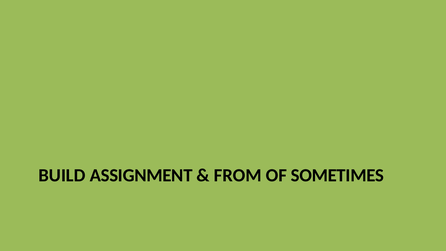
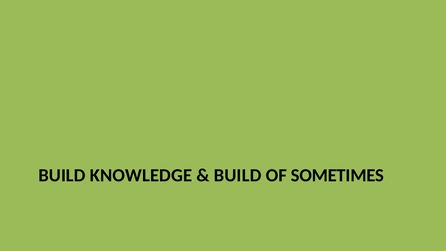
ASSIGNMENT: ASSIGNMENT -> KNOWLEDGE (141, 175)
FROM: FROM -> BUILD (238, 175)
